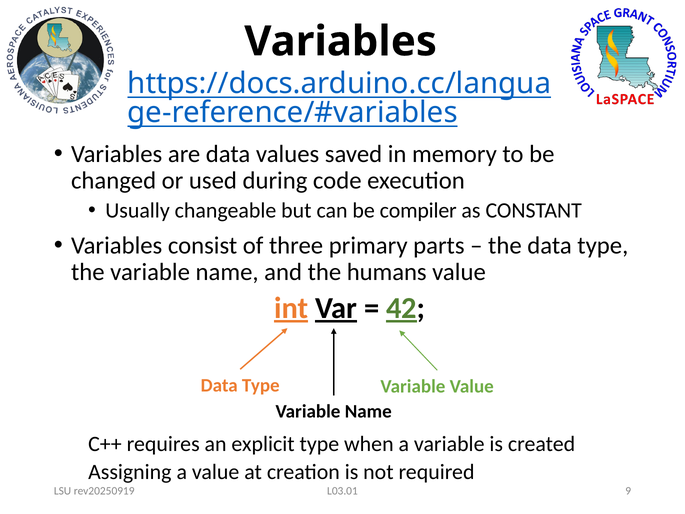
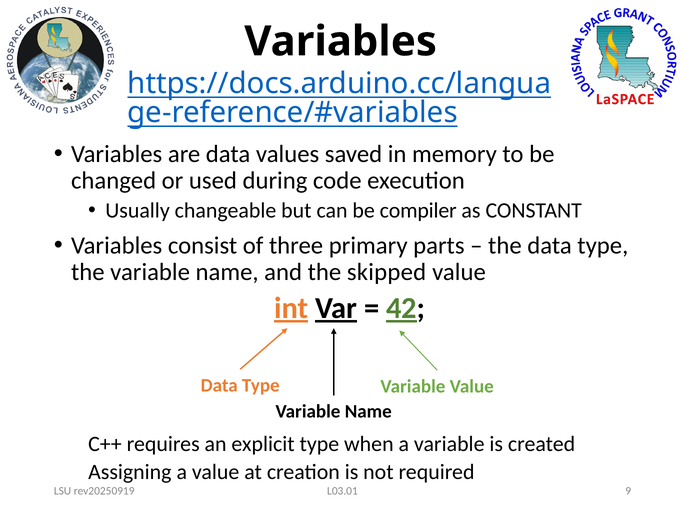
humans: humans -> skipped (387, 272)
